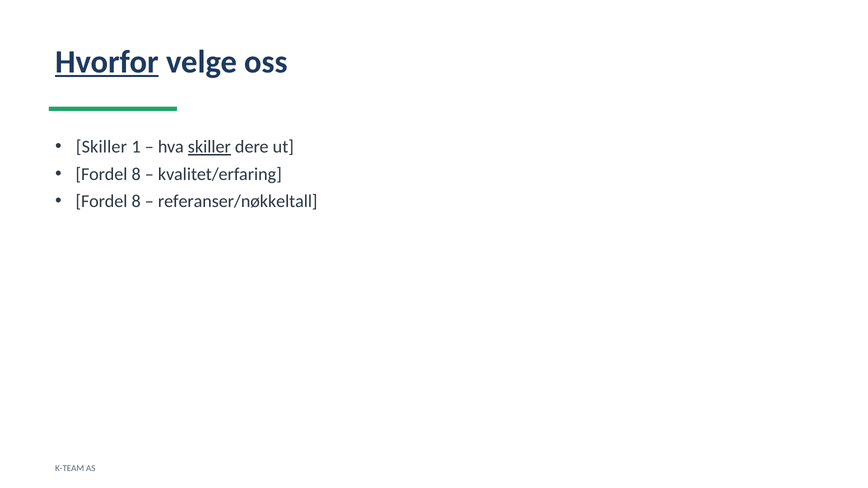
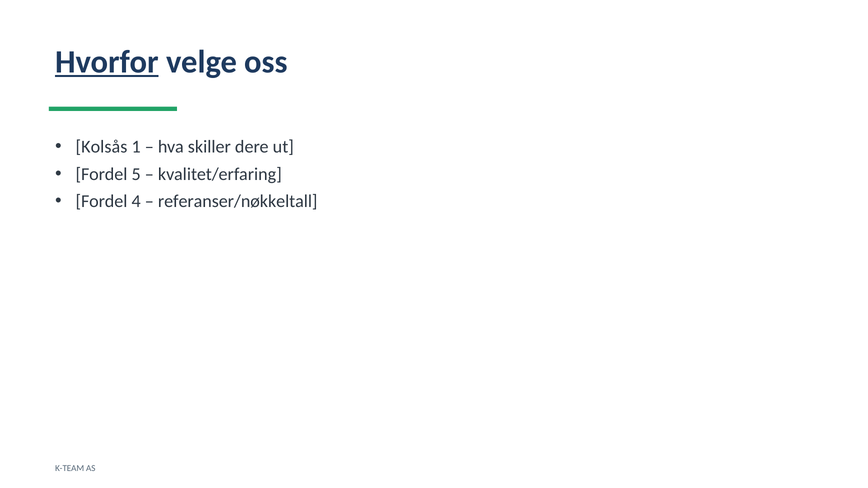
Skiller: Skiller -> Kolsås (101, 147)
skiller underline: present -> none (209, 147)
8: 8 -> 5 (136, 174)
8: 8 -> 4 (136, 201)
